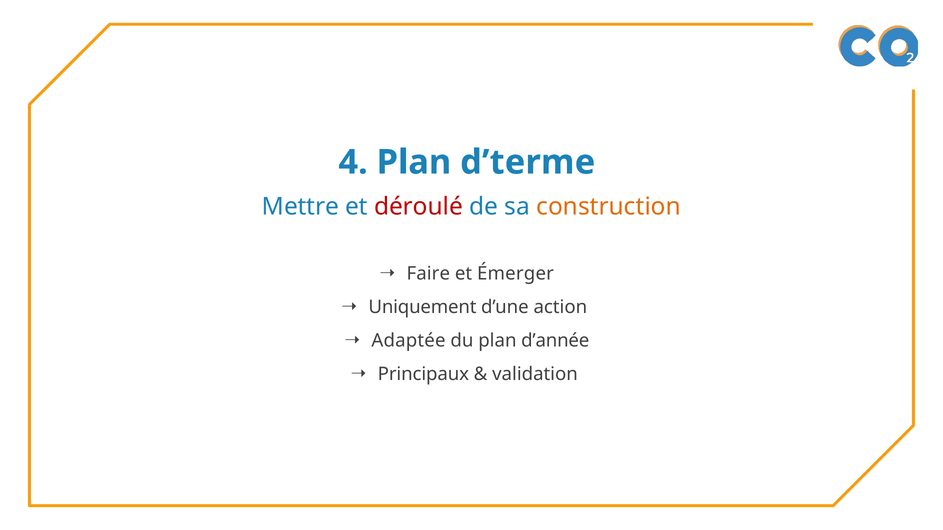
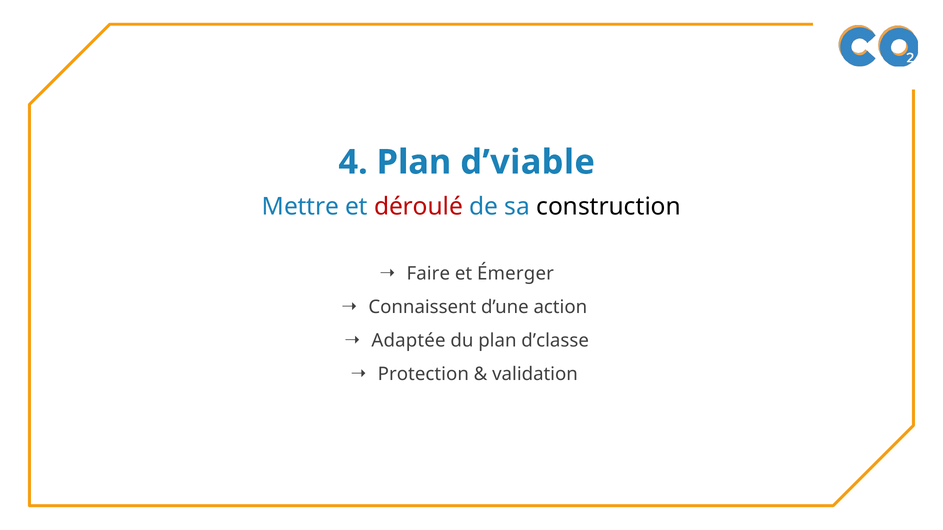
d’terme: d’terme -> d’viable (528, 162)
construction colour: orange -> black (609, 207)
Uniquement: Uniquement -> Connaissent (422, 307)
d’année: d’année -> d’classe (555, 341)
Principaux: Principaux -> Protection (423, 375)
